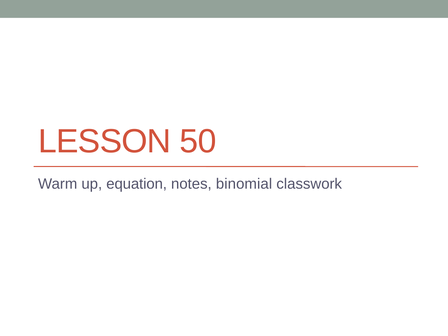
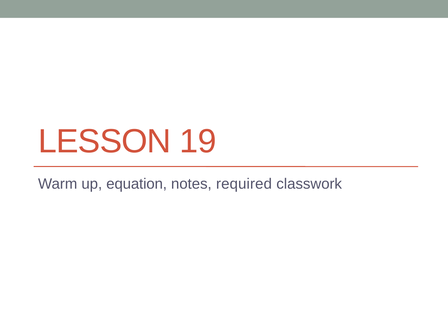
50: 50 -> 19 (198, 142)
binomial: binomial -> required (244, 184)
